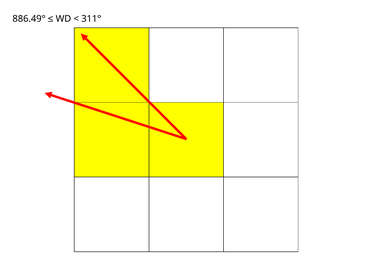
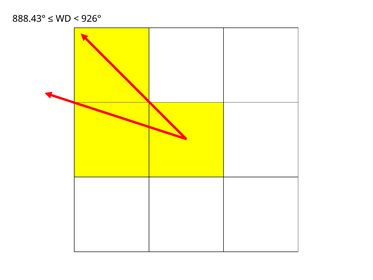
886.49°: 886.49° -> 888.43° (29, 19)
311°: 311° -> 926° (91, 19)
